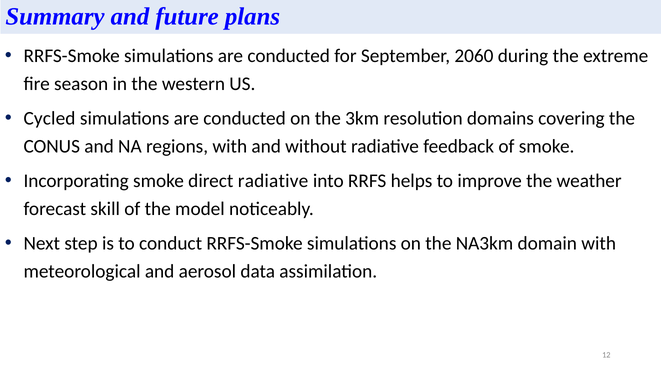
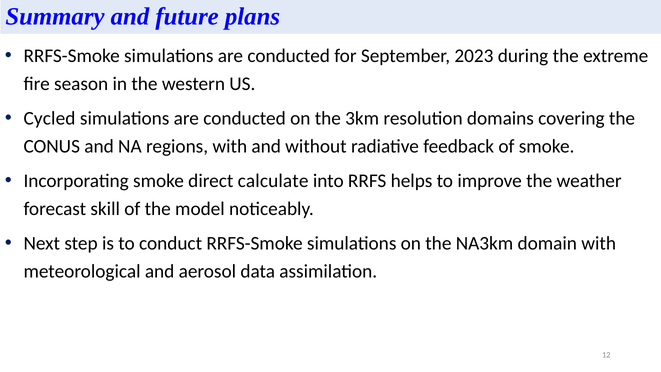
2060: 2060 -> 2023 (474, 56)
direct radiative: radiative -> calculate (273, 181)
